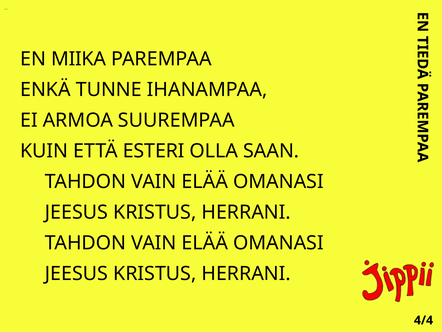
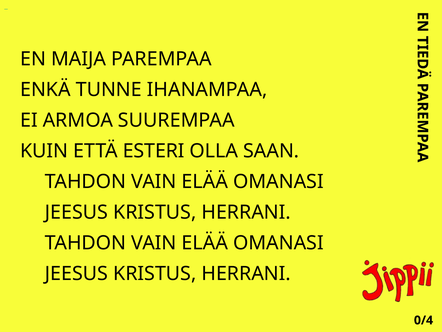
MIIKA: MIIKA -> MAIJA (79, 59)
4/4: 4/4 -> 0/4 (423, 320)
